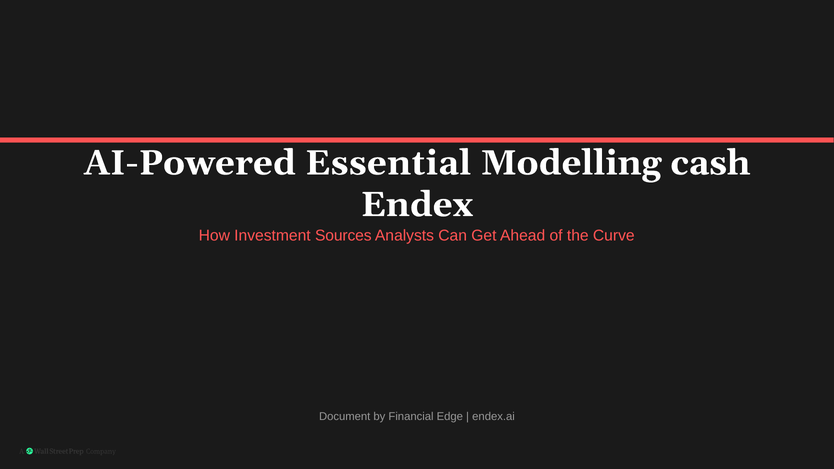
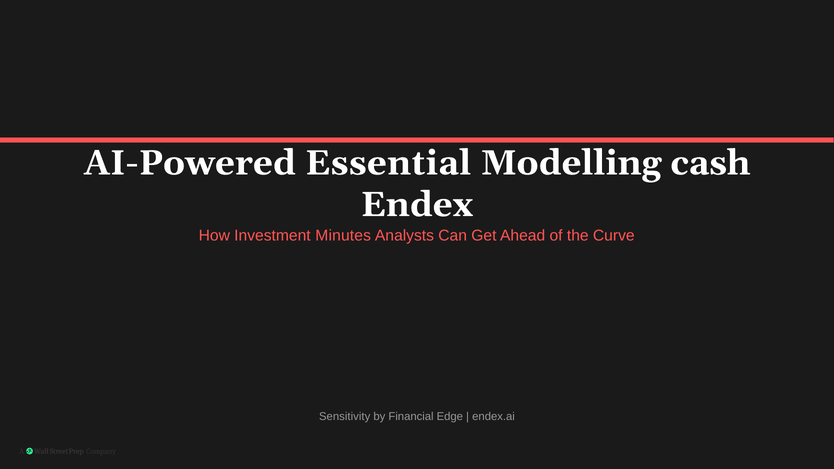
Sources: Sources -> Minutes (343, 236)
Document: Document -> Sensitivity (345, 417)
